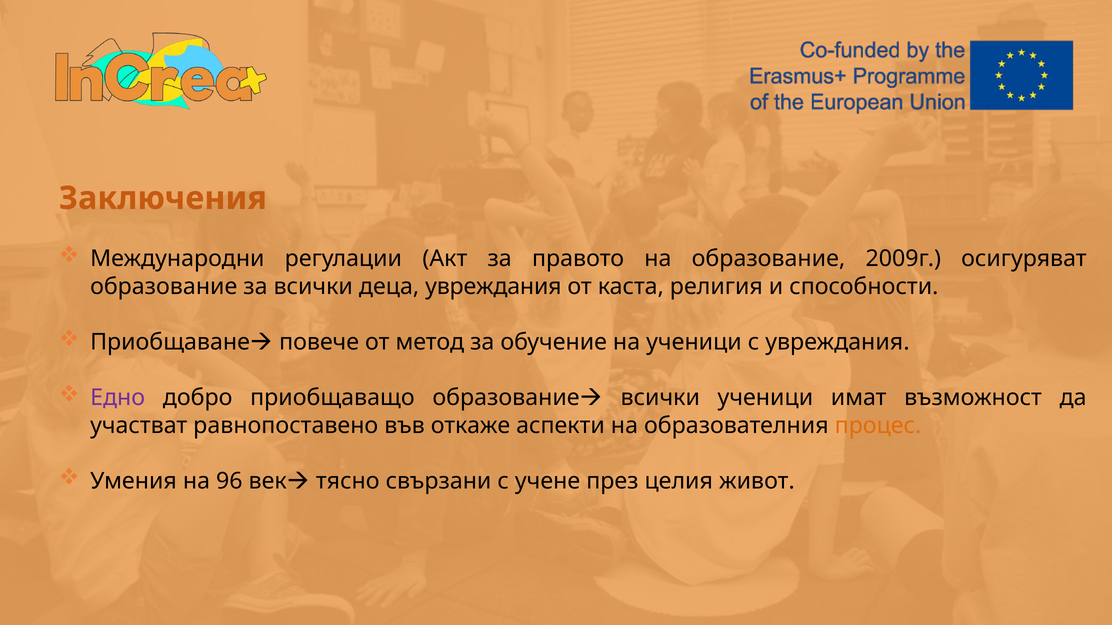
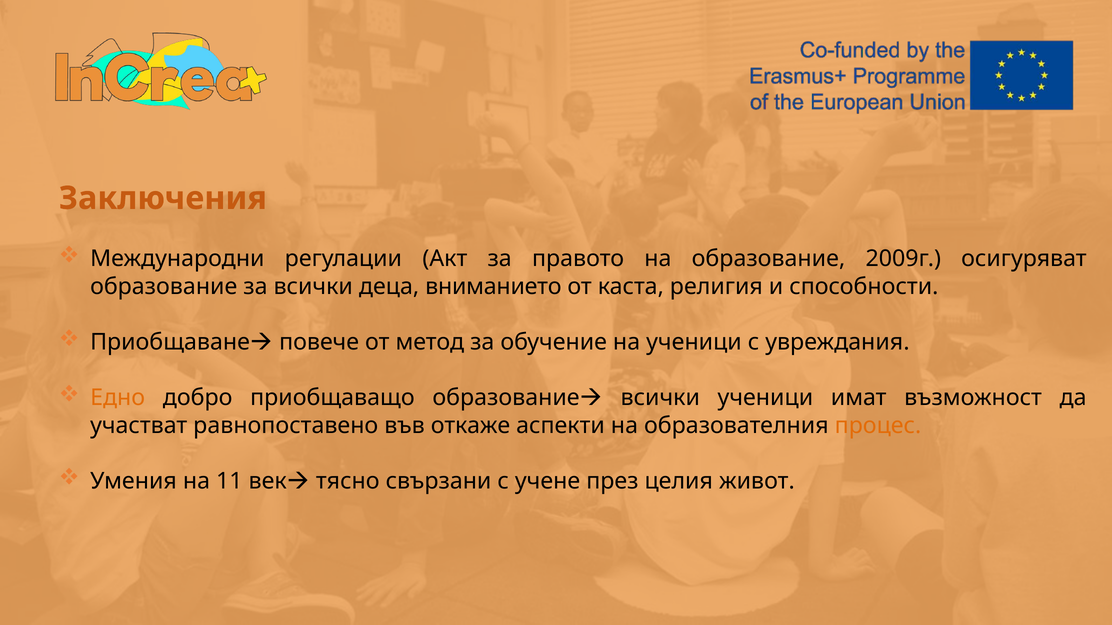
деца увреждания: увреждания -> вниманието (493, 287)
Едно colour: purple -> orange (118, 398)
96: 96 -> 11 (229, 481)
